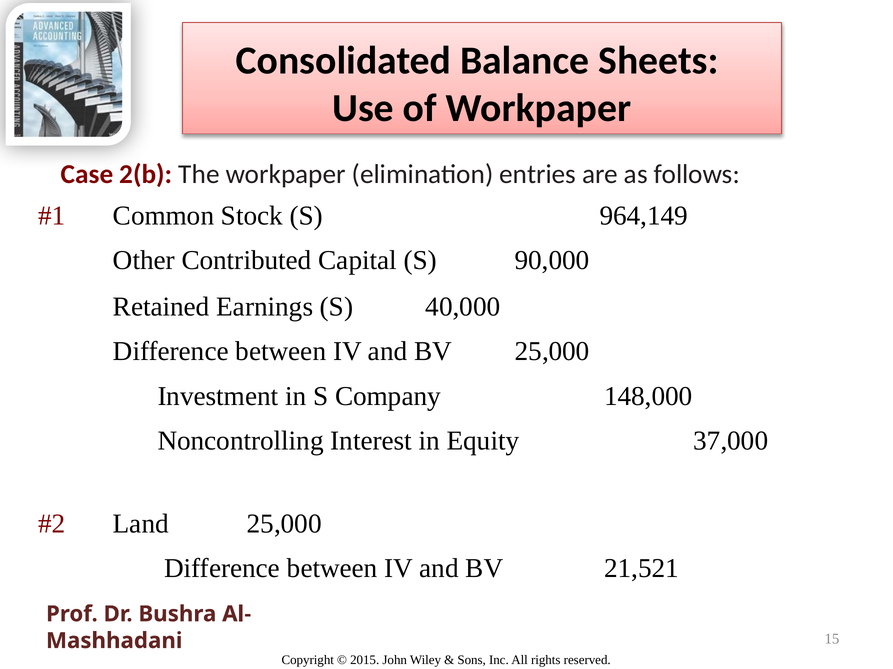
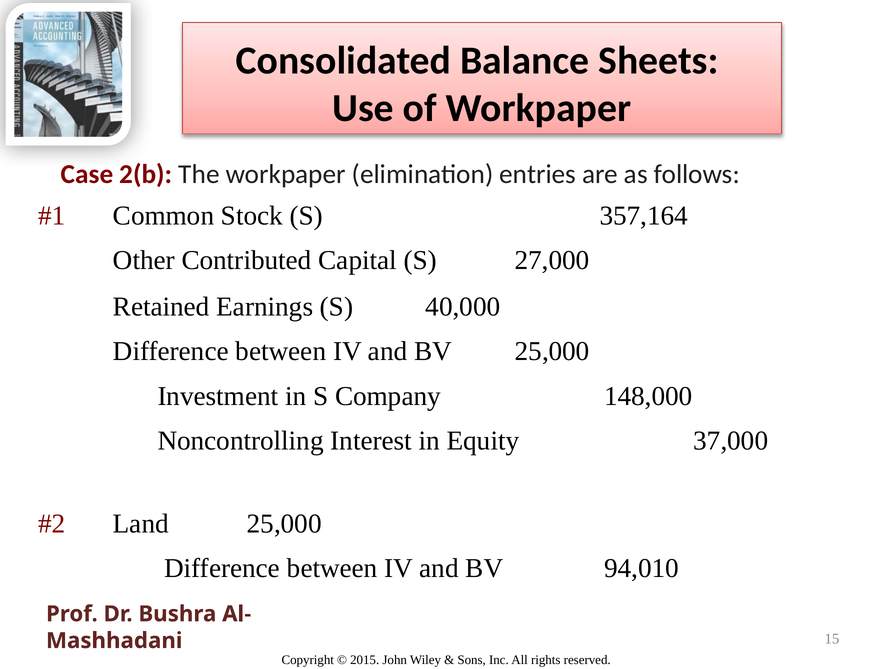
964,149: 964,149 -> 357,164 (644, 216)
90,000: 90,000 -> 27,000 (552, 261)
21,521: 21,521 -> 94,010 (641, 569)
